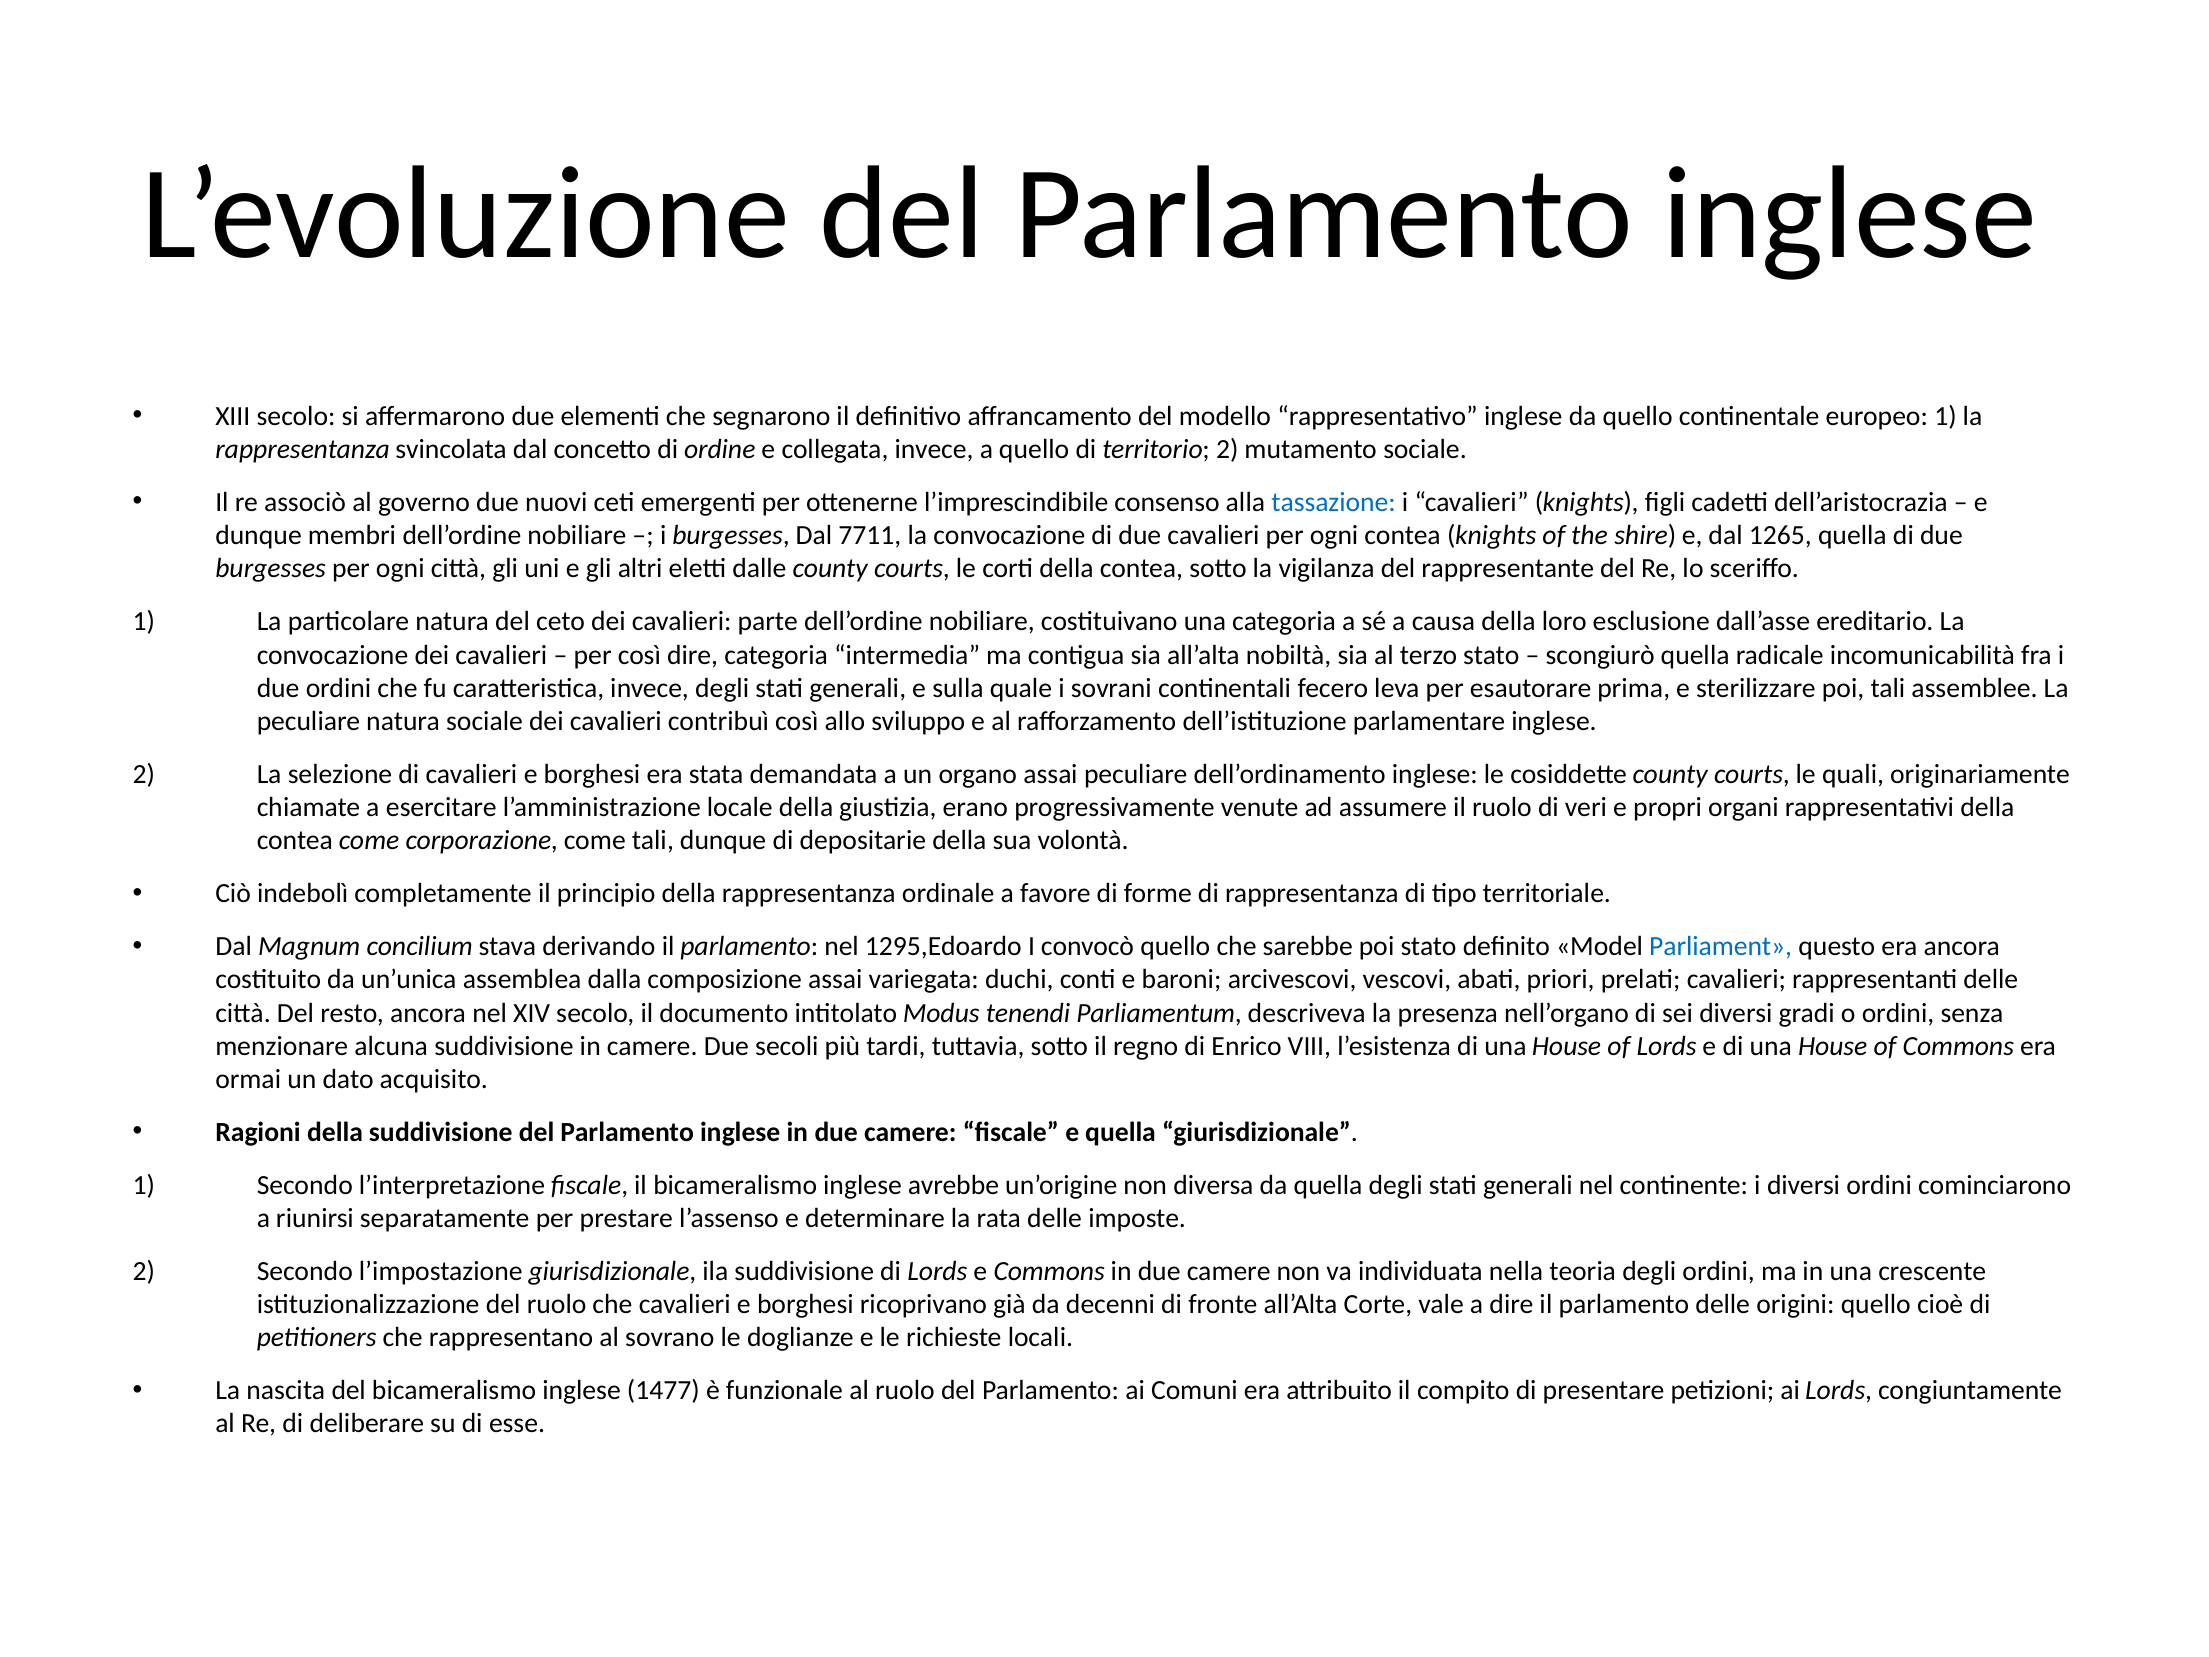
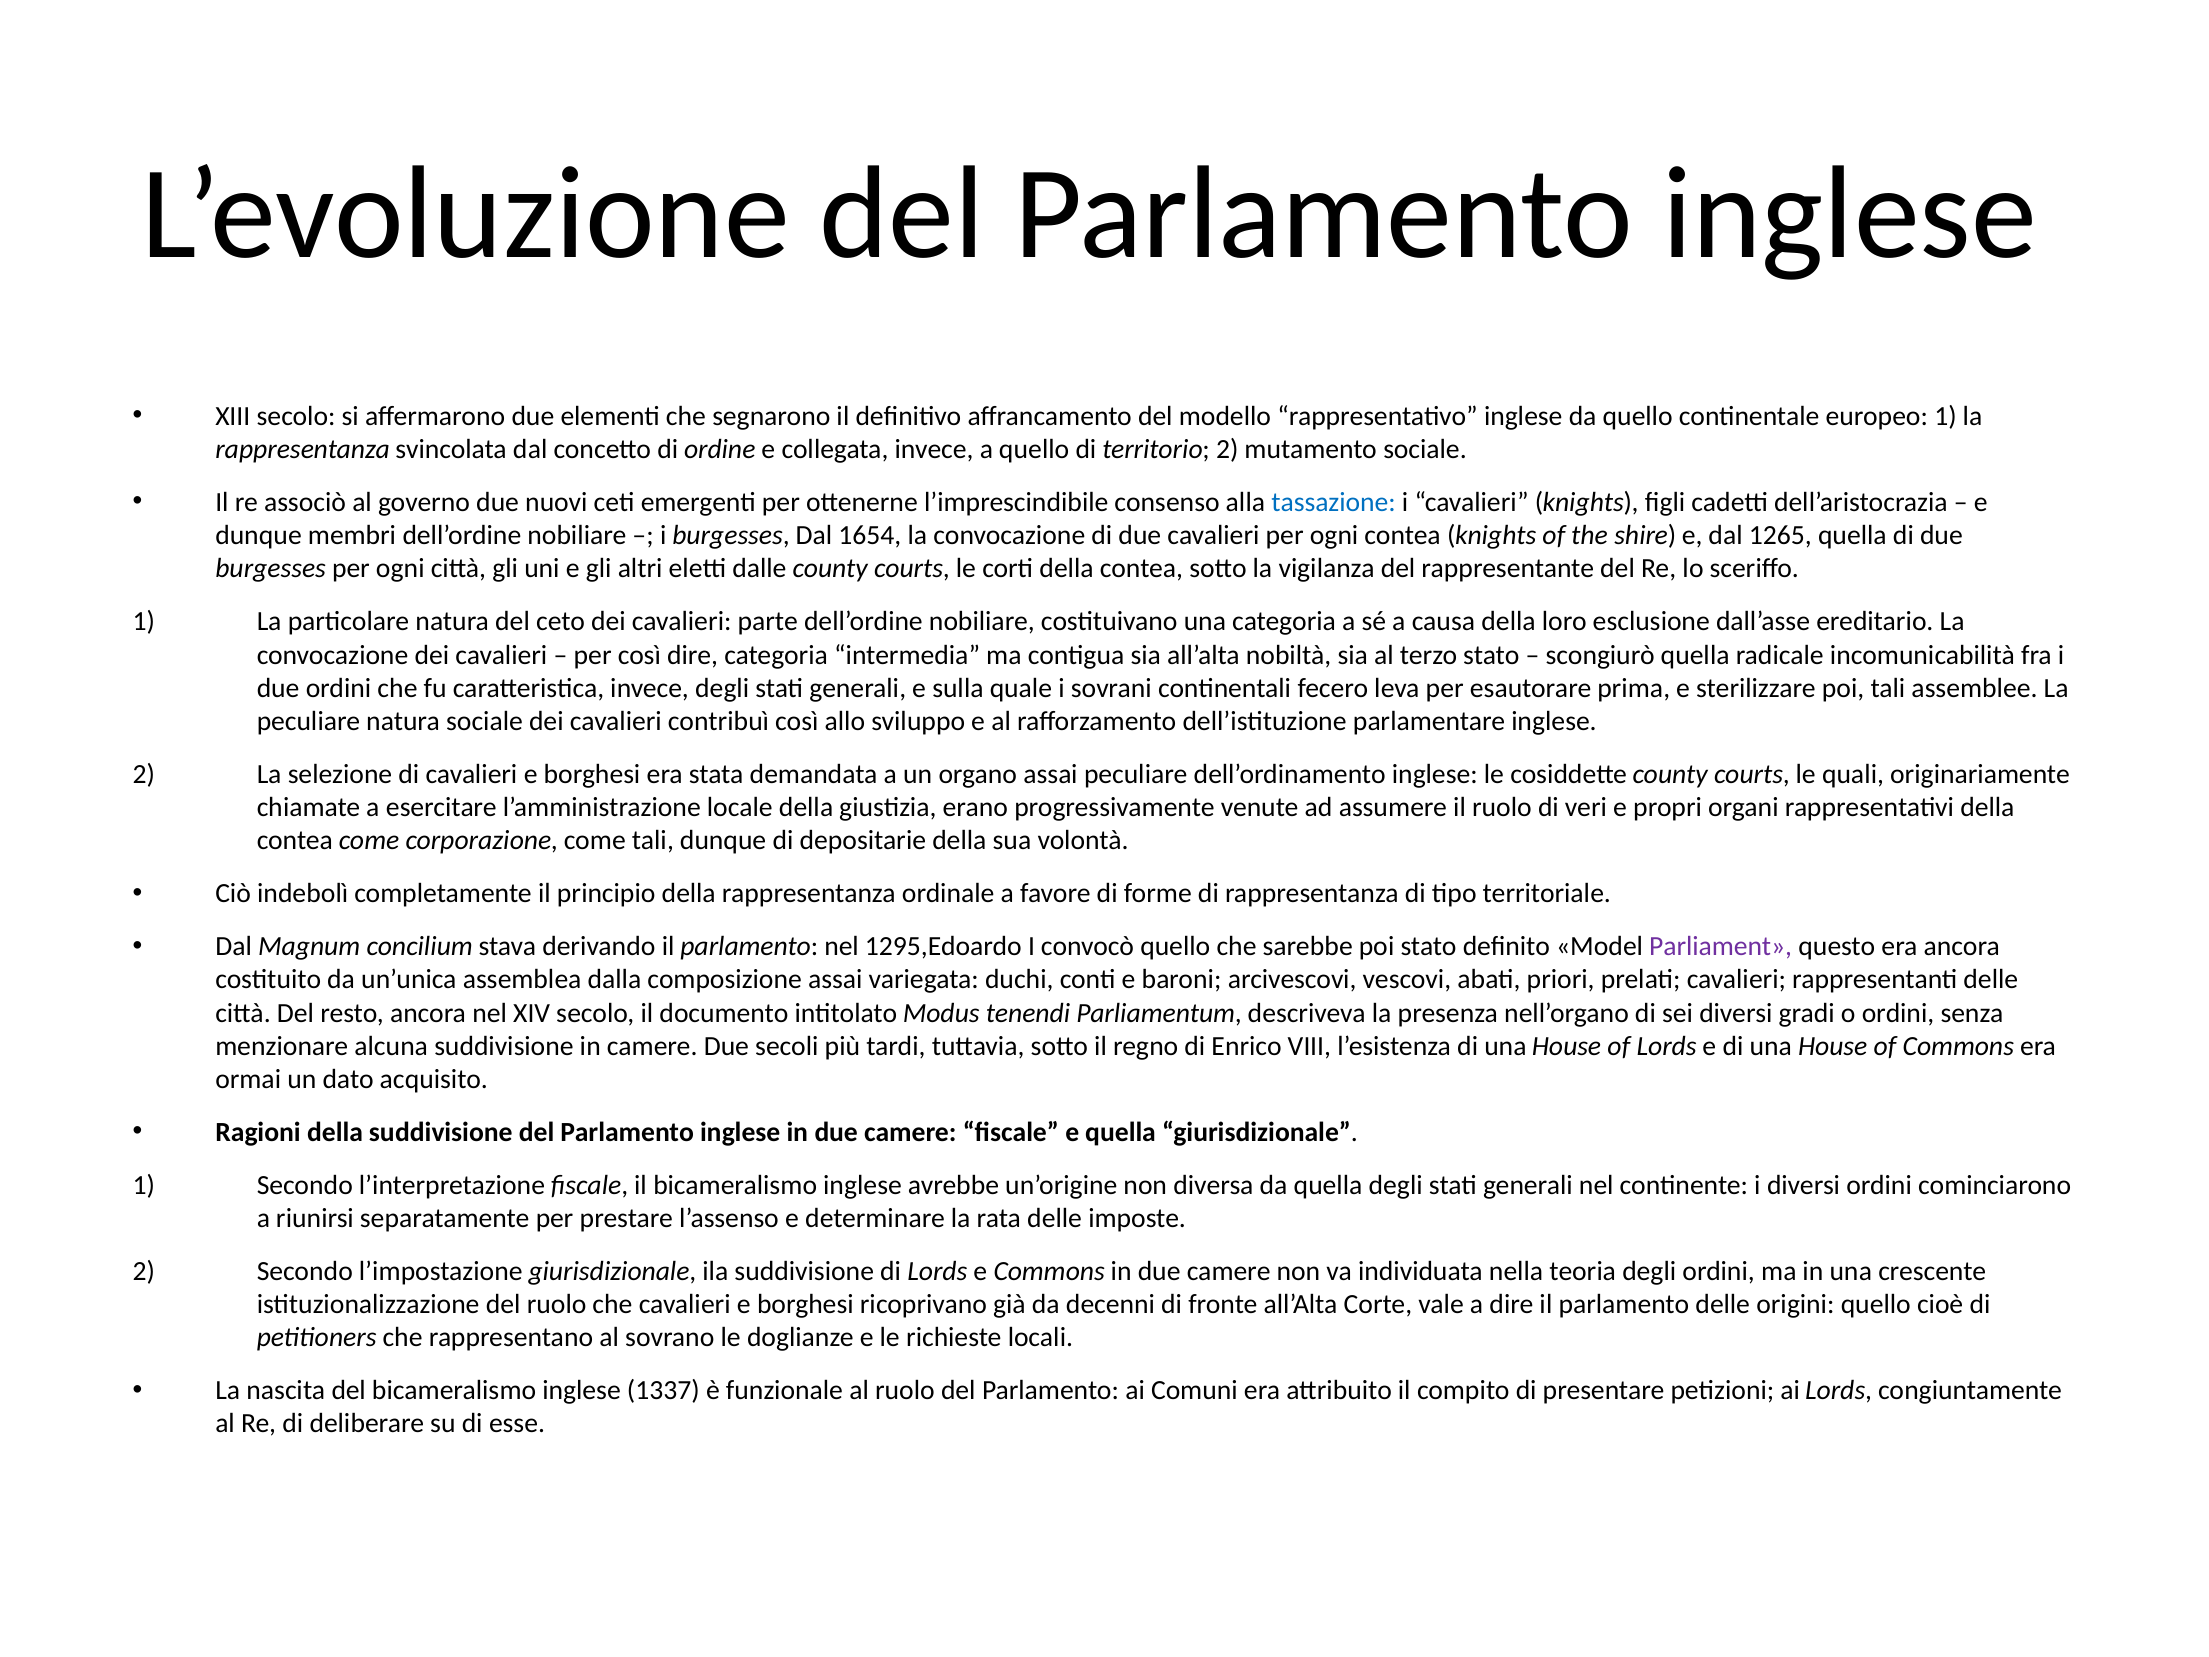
7711: 7711 -> 1654 (870, 535)
Parliament colour: blue -> purple (1721, 946)
1477: 1477 -> 1337 (663, 1390)
